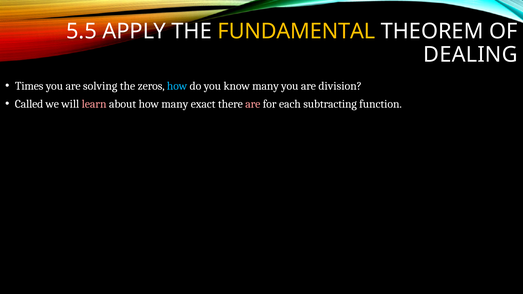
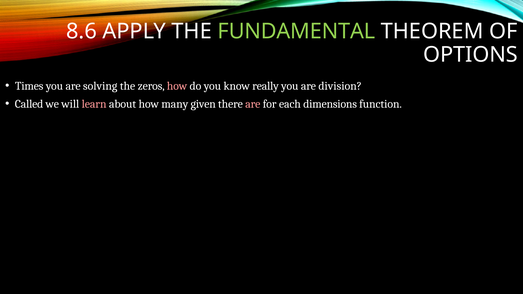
5.5: 5.5 -> 8.6 (82, 31)
FUNDAMENTAL colour: yellow -> light green (296, 31)
DEALING: DEALING -> OPTIONS (471, 55)
how colour: light blue -> pink (177, 86)
know many: many -> really (266, 86)
exact: exact -> given (203, 104)
subtracting: subtracting -> dimensions (330, 104)
